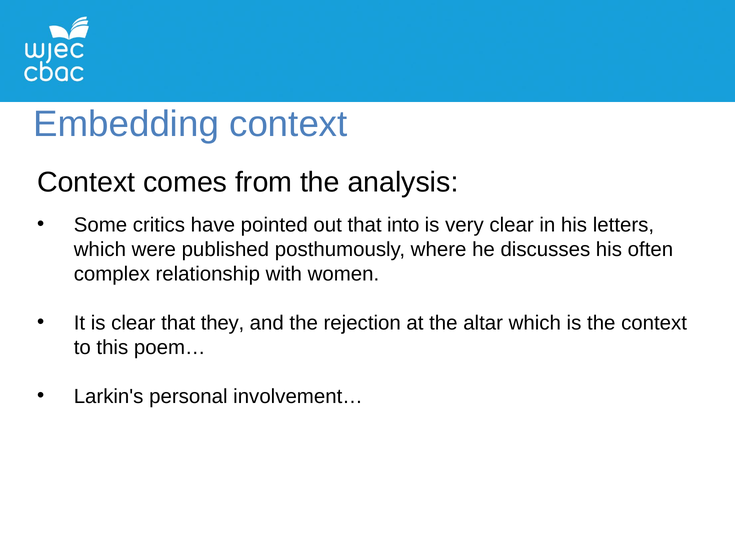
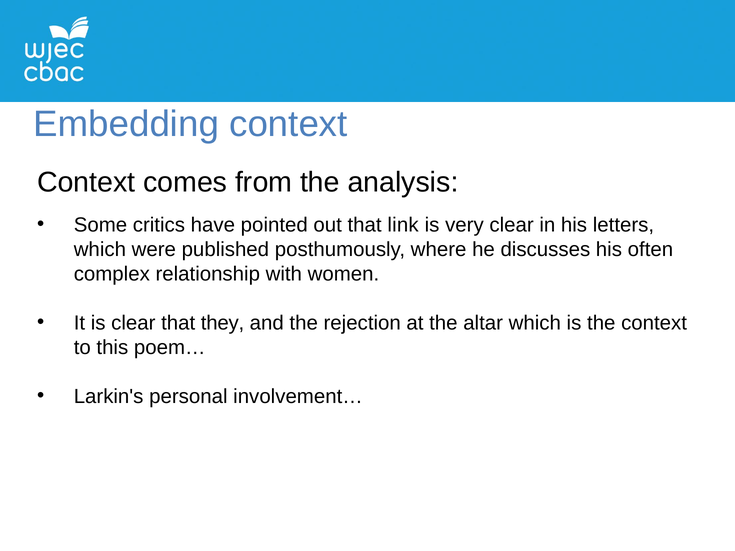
into: into -> link (403, 225)
